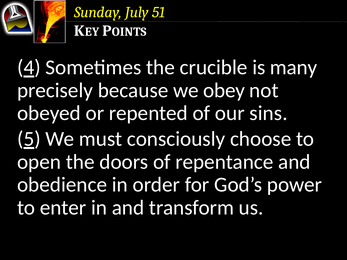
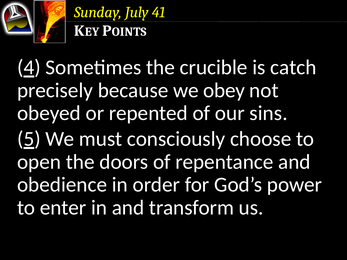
51: 51 -> 41 (159, 12)
many: many -> catch (293, 68)
